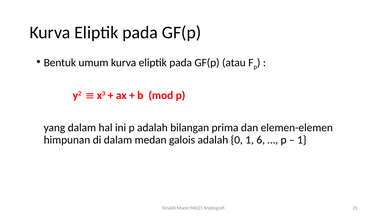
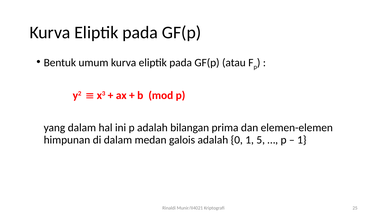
6: 6 -> 5 (261, 140)
